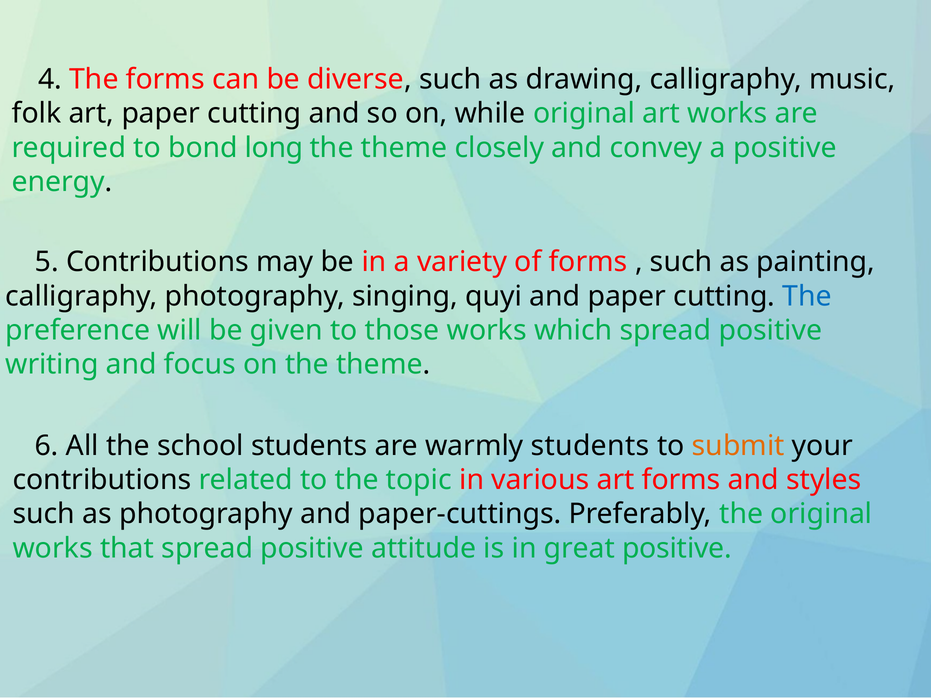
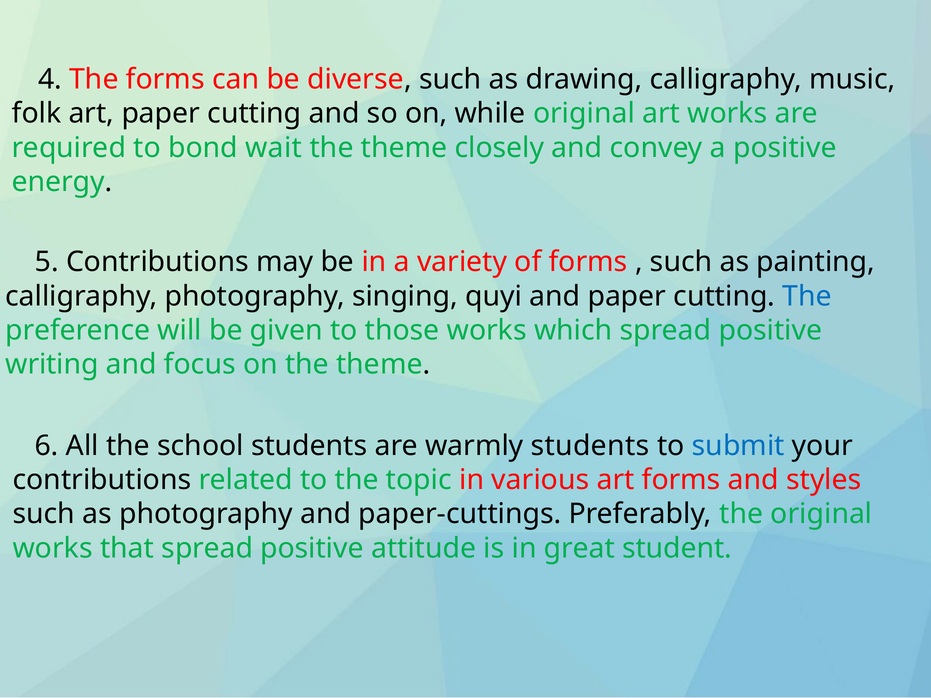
long: long -> wait (274, 148)
submit colour: orange -> blue (738, 446)
great positive: positive -> student (677, 548)
